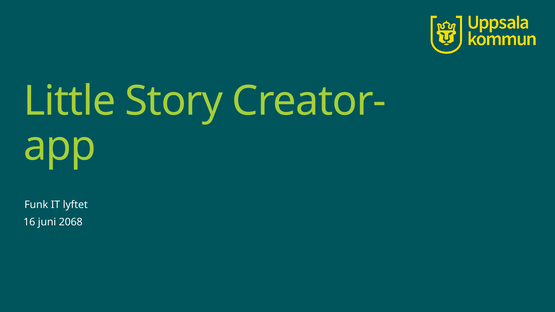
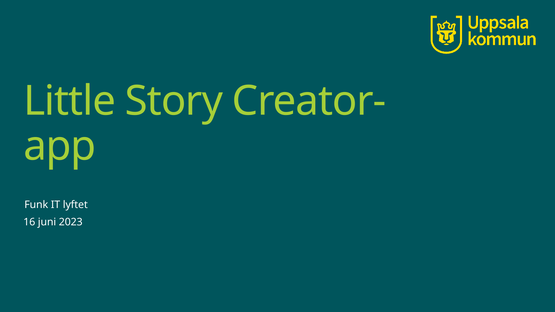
2068: 2068 -> 2023 (71, 222)
